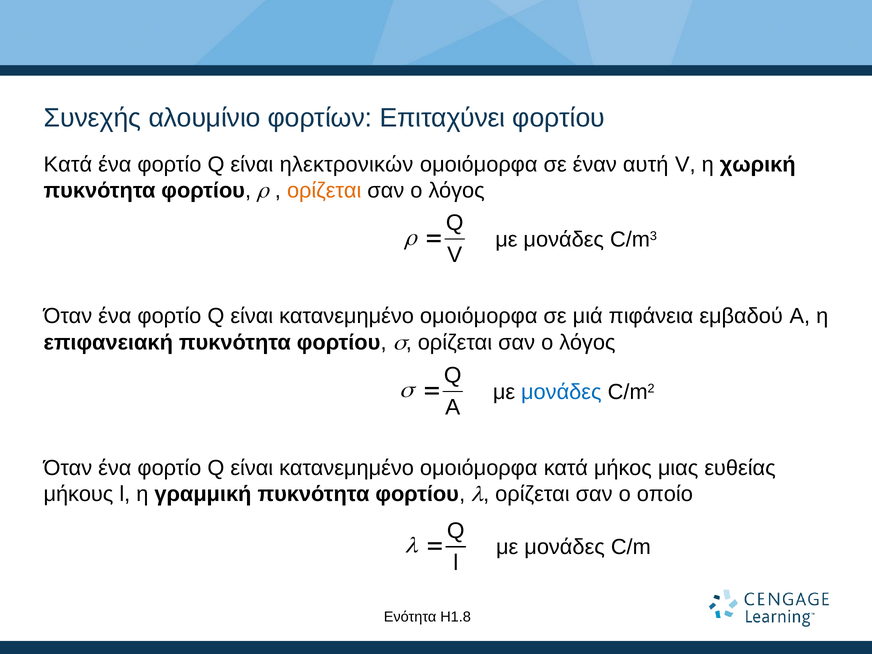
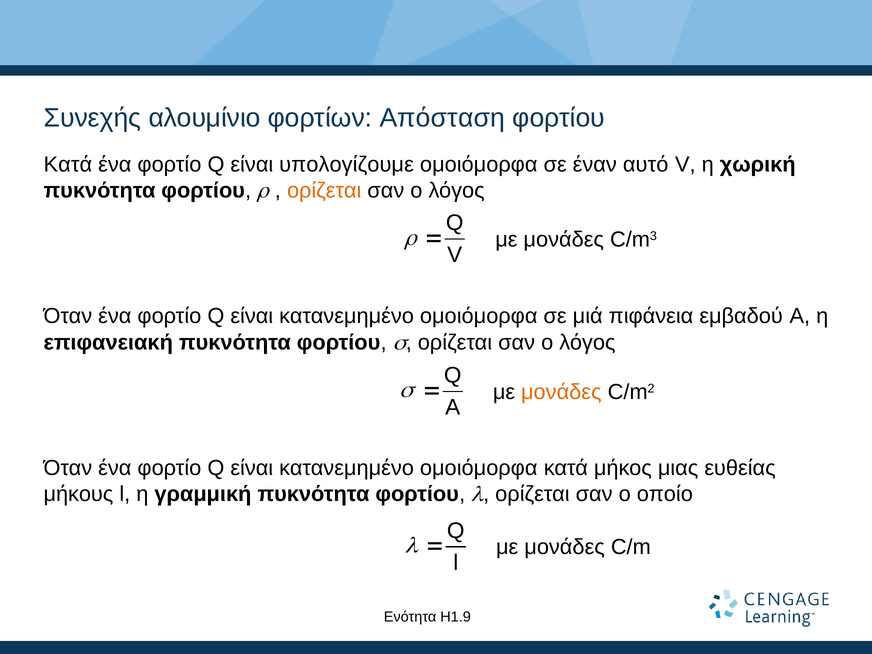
Επιταχύνει: Επιταχύνει -> Απόσταση (442, 118)
ηλεκτρονικών: ηλεκτρονικών -> υπολογίζουμε (347, 165)
αυτή: αυτή -> αυτό (646, 165)
μονάδες colour: blue -> orange (561, 392)
Η1.8: Η1.8 -> Η1.9 (456, 617)
